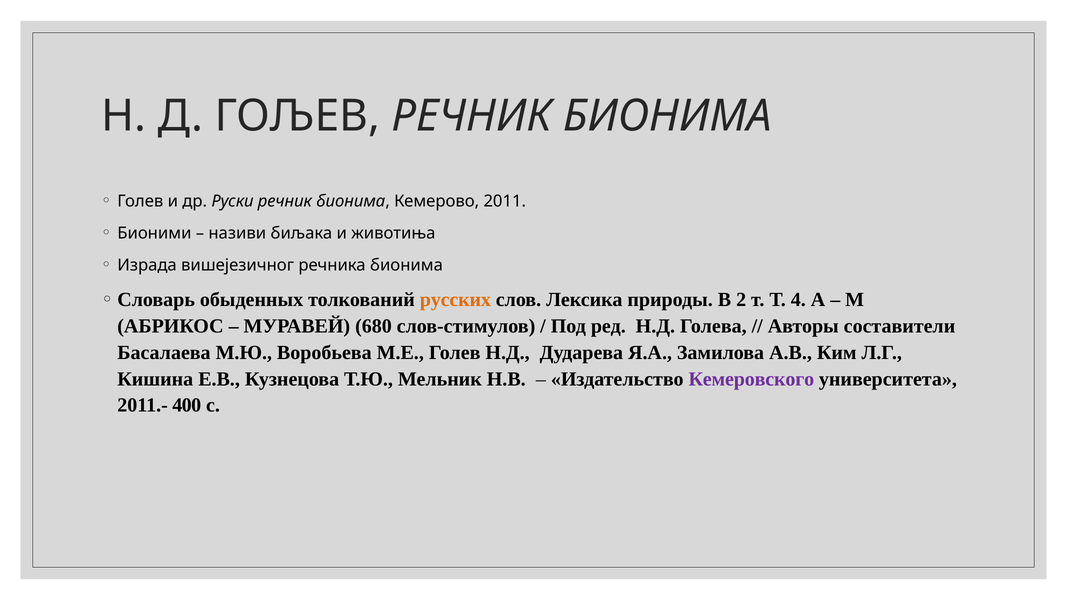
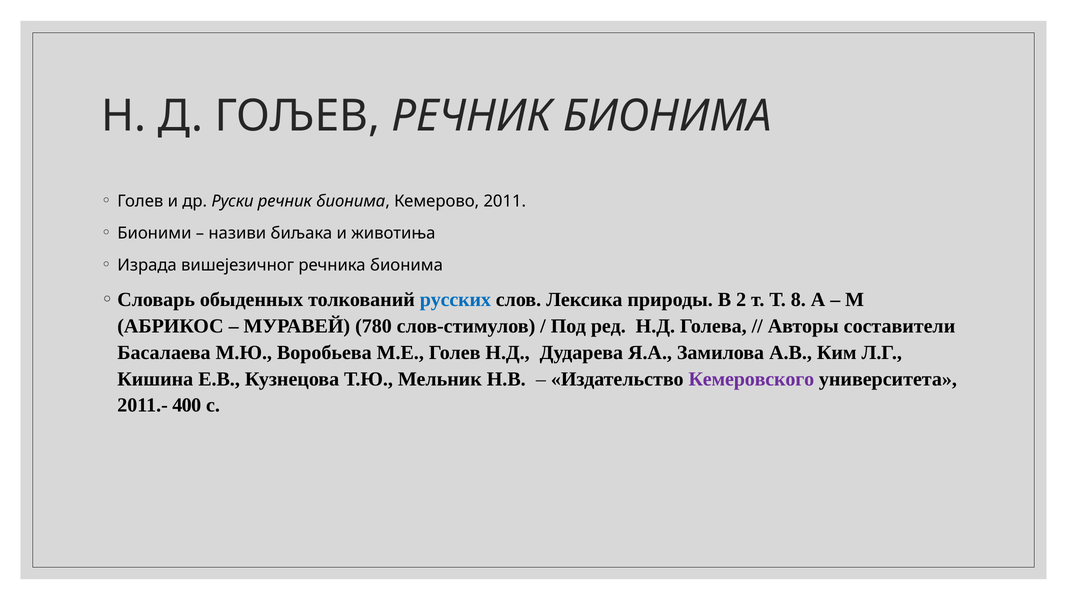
русских colour: orange -> blue (455, 300)
4: 4 -> 8 (798, 300)
680: 680 -> 780 (373, 326)
